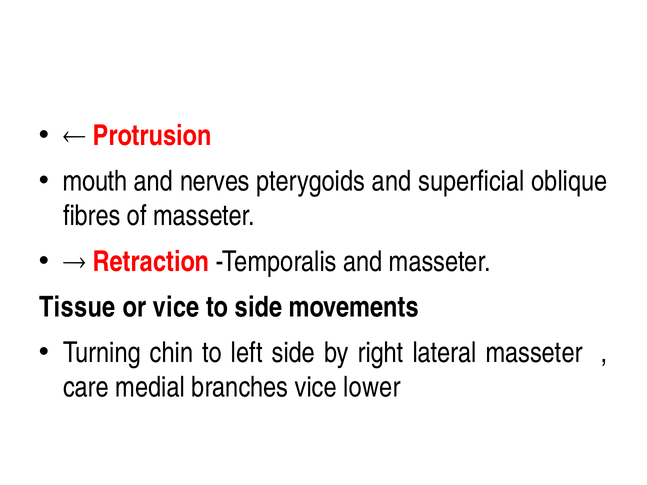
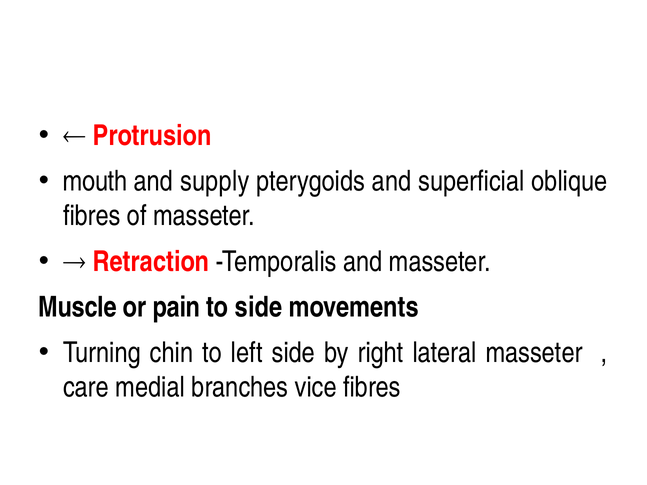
nerves: nerves -> supply (215, 181)
Tissue: Tissue -> Muscle (78, 307)
or vice: vice -> pain (176, 307)
vice lower: lower -> fibres (372, 388)
